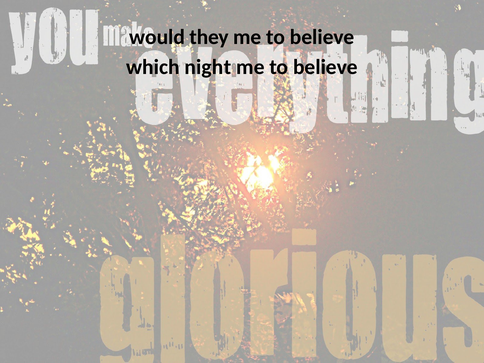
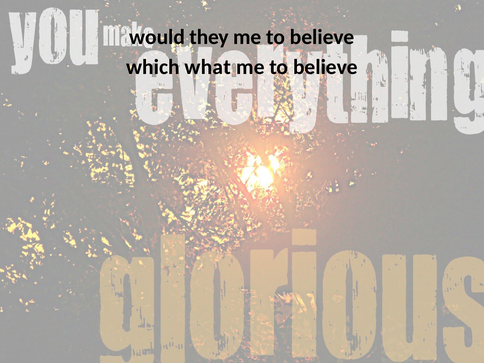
night: night -> what (208, 67)
